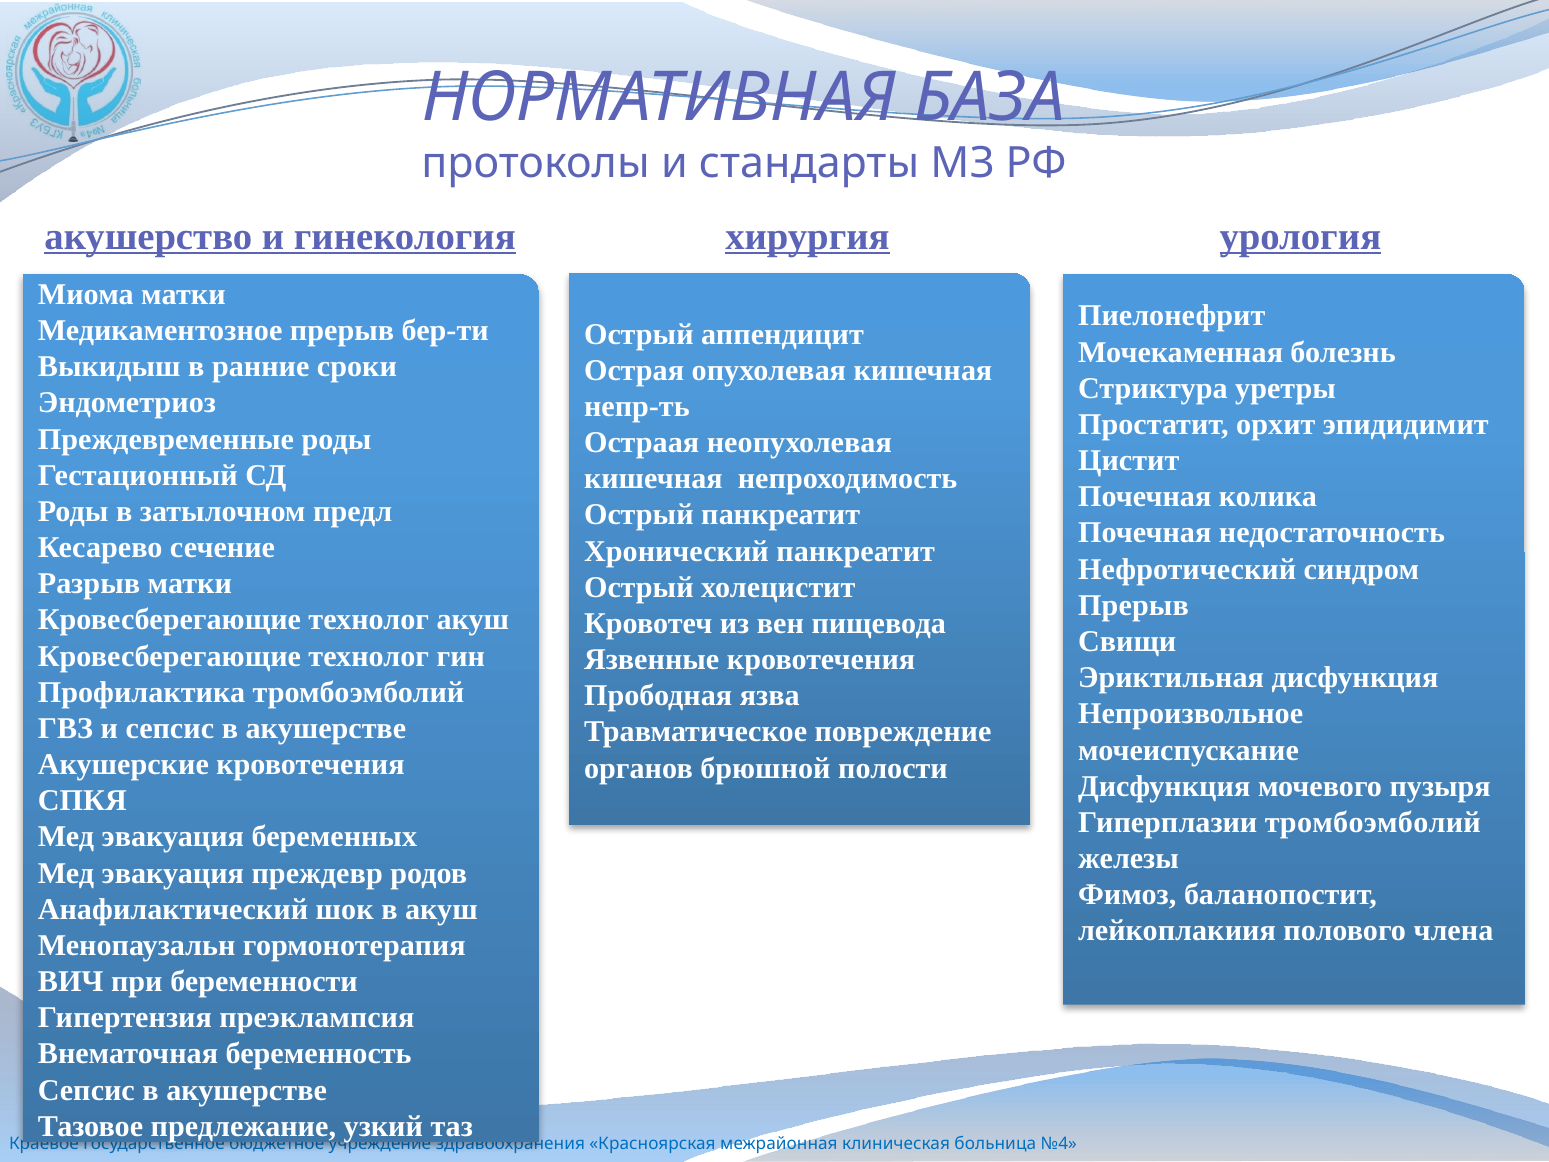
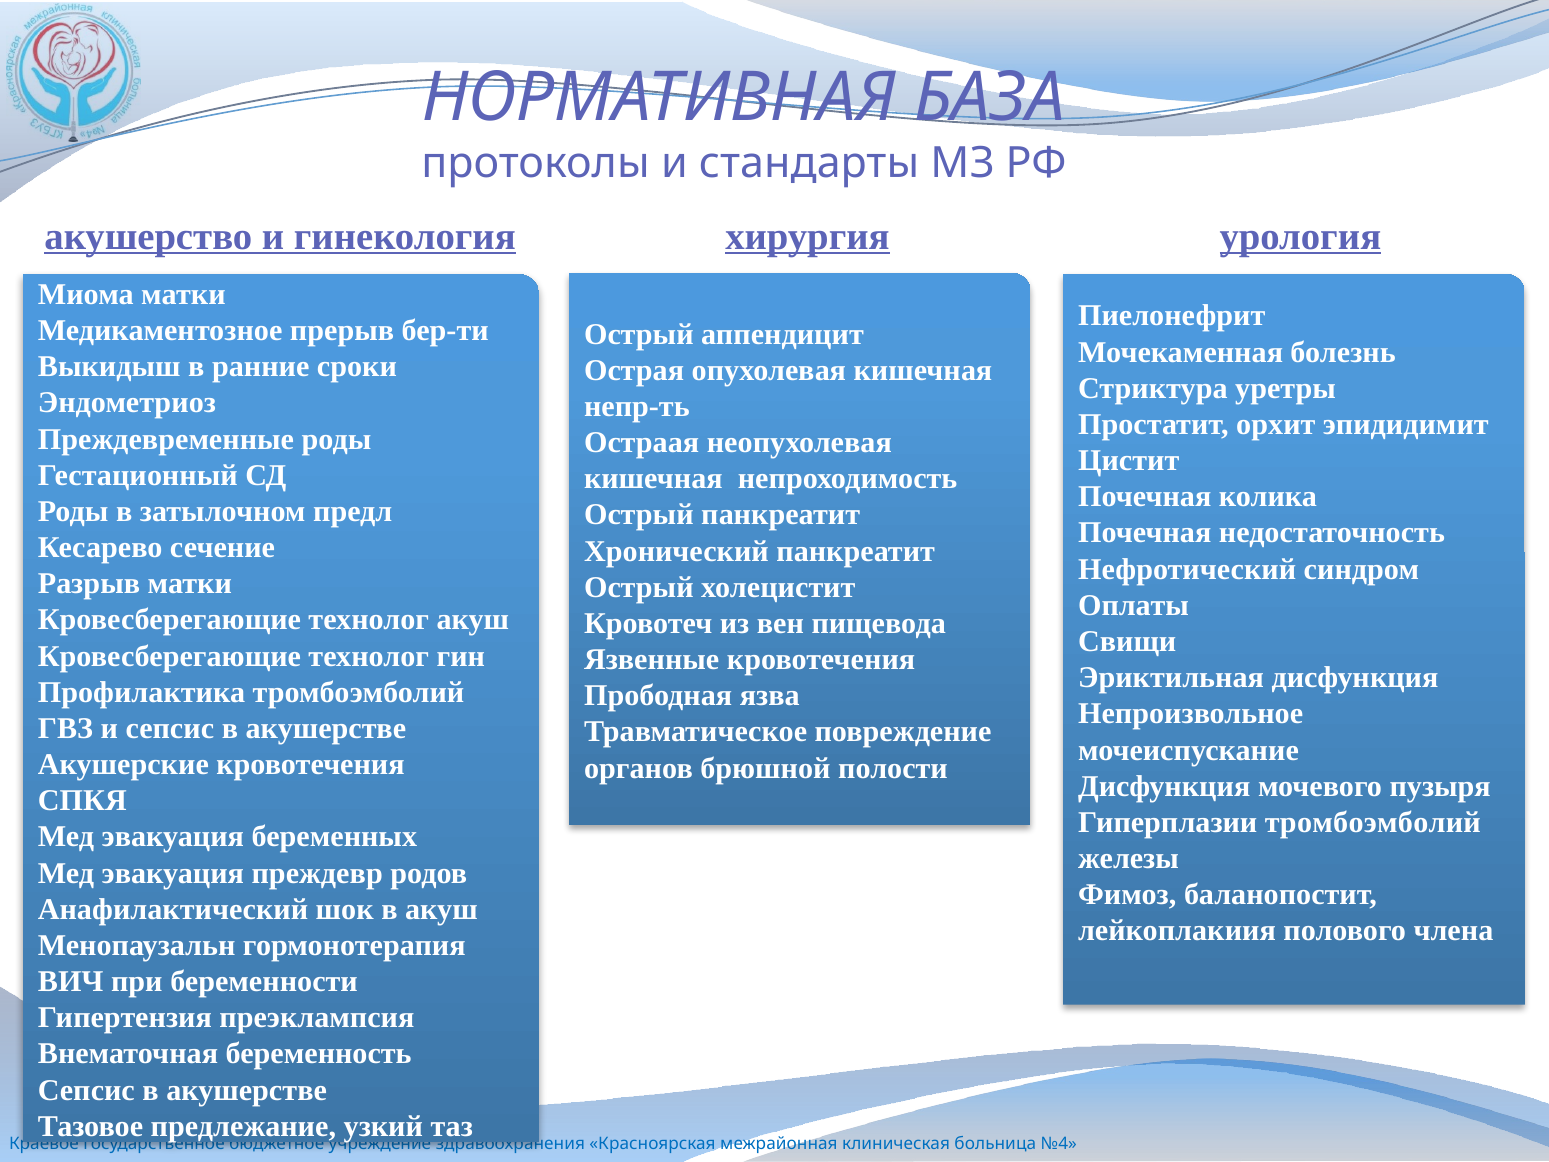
Прерыв: Прерыв -> Оплаты (1134, 605)
